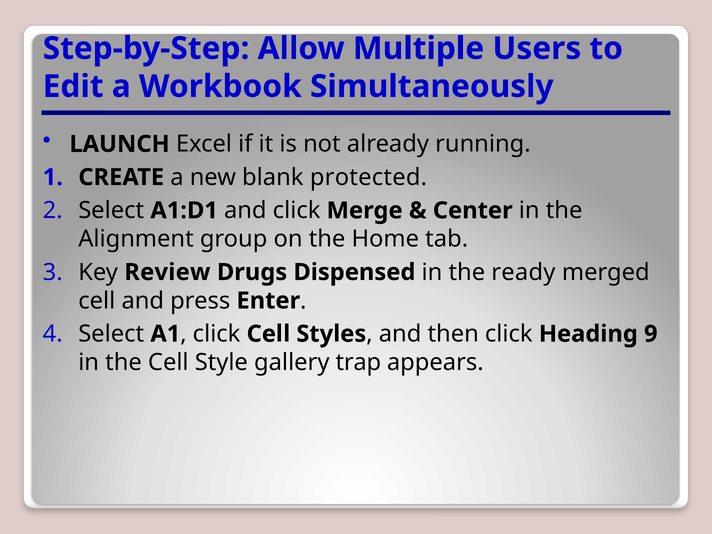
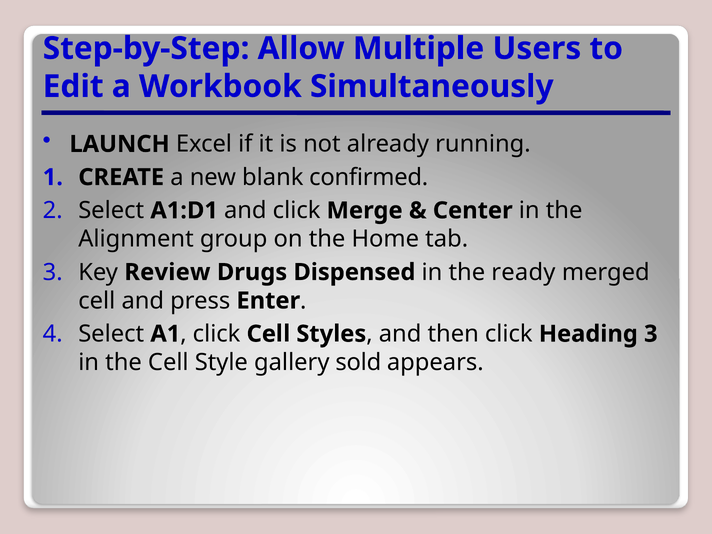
protected: protected -> confirmed (369, 177)
Heading 9: 9 -> 3 (651, 334)
trap: trap -> sold (358, 362)
